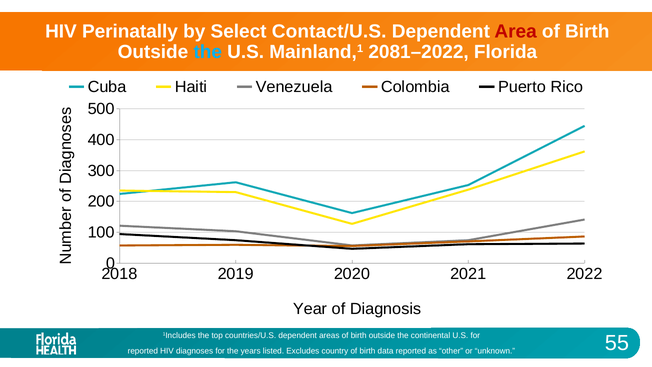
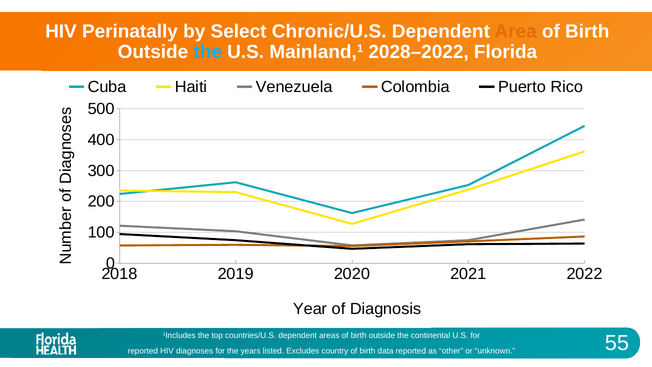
Contact/U.S: Contact/U.S -> Chronic/U.S (329, 31)
Area colour: red -> orange (516, 31)
2081–2022: 2081–2022 -> 2028–2022 (419, 52)
